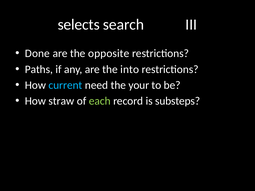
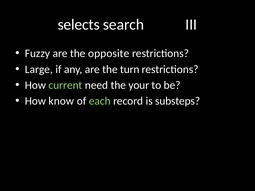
Done: Done -> Fuzzy (37, 53)
Paths: Paths -> Large (39, 69)
into: into -> turn (130, 69)
current colour: light blue -> light green (65, 85)
straw: straw -> know (61, 101)
